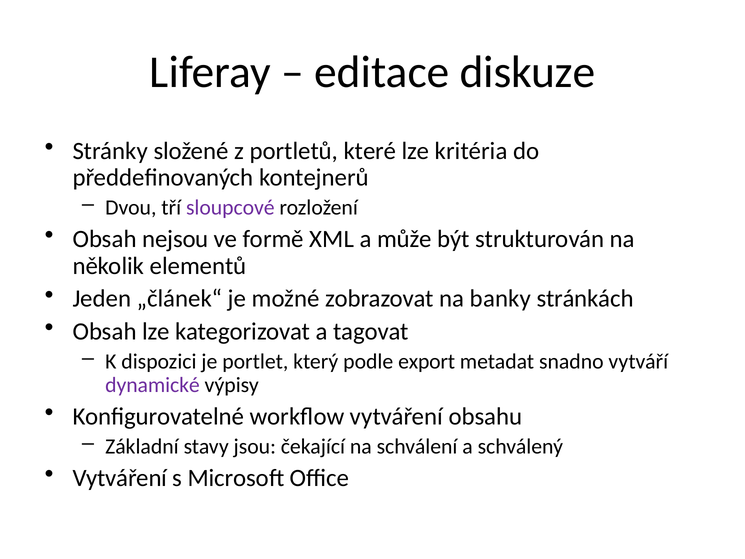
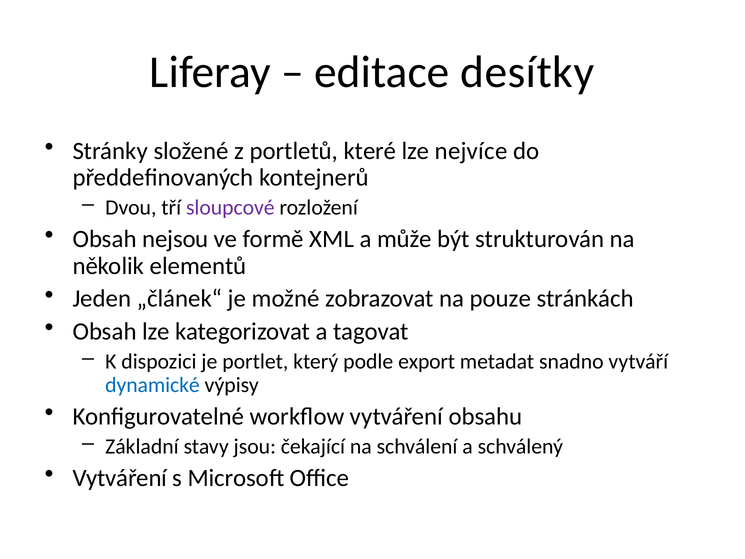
diskuze: diskuze -> desítky (527, 72)
kritéria: kritéria -> nejvíce (471, 151)
banky: banky -> pouze (500, 299)
dynamické colour: purple -> blue (152, 385)
